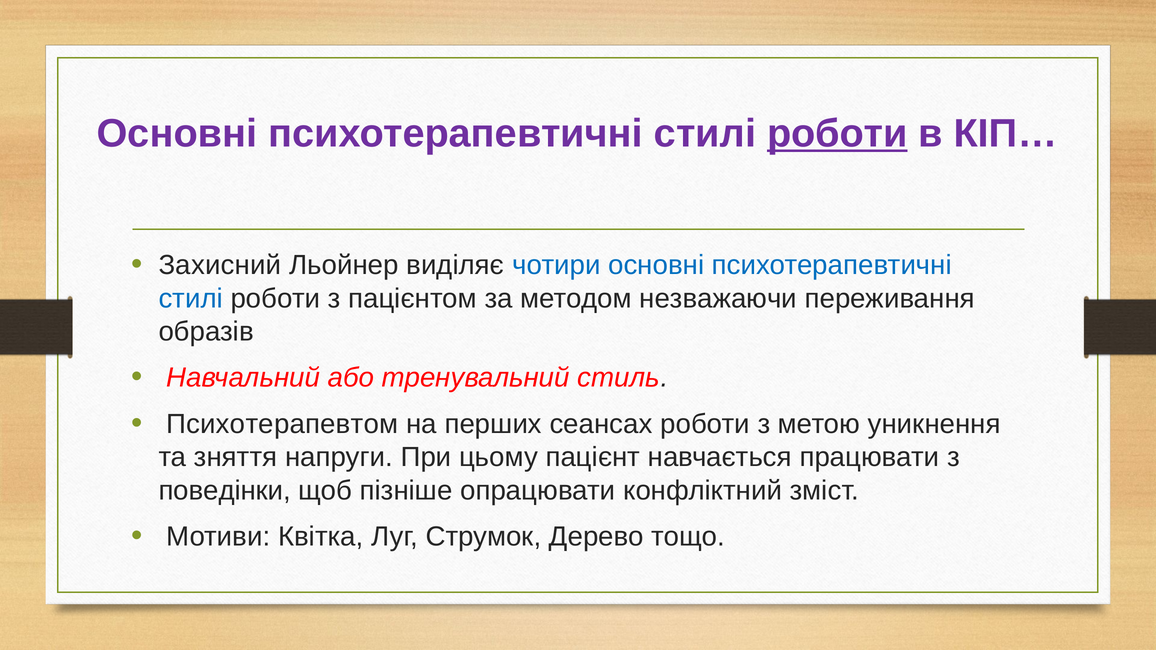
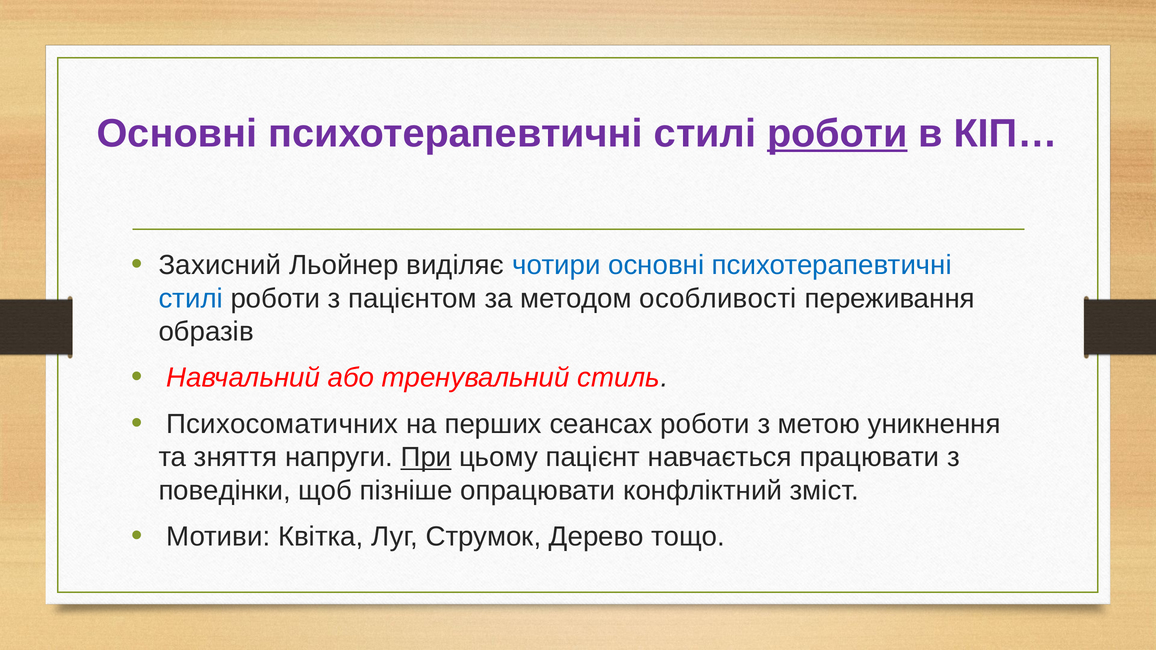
незважаючи: незважаючи -> особливості (718, 299)
Психотерапевтом: Психотерапевтом -> Психосоматичних (282, 424)
При underline: none -> present (426, 457)
